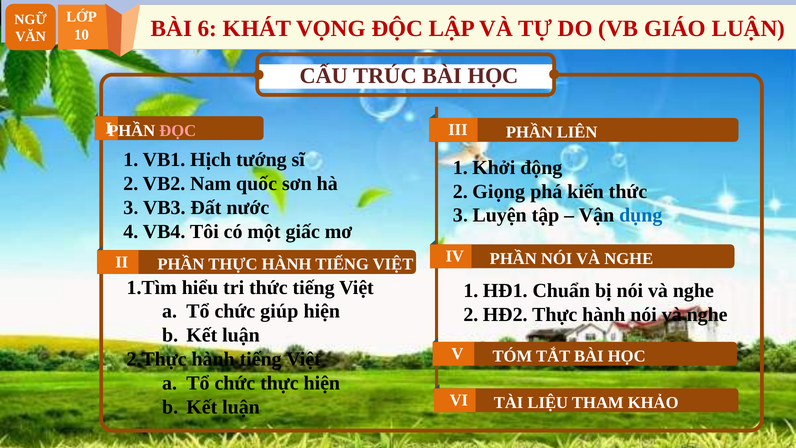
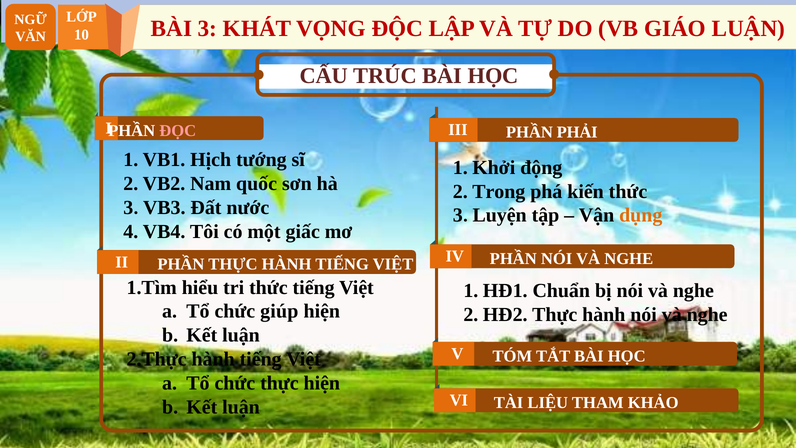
BÀI 6: 6 -> 3 (208, 29)
LIÊN: LIÊN -> PHẢI (577, 132)
Giọng: Giọng -> Trong (499, 191)
dụng colour: blue -> orange (641, 215)
